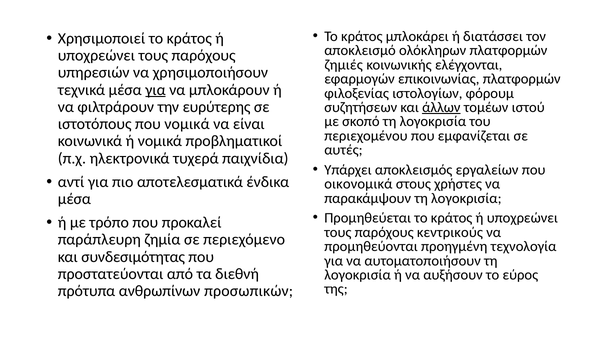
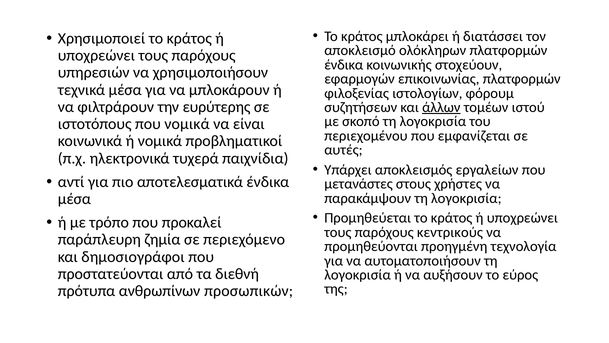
ζημιές: ζημιές -> ένδικα (344, 65)
ελέγχονται: ελέγχονται -> στοχεύουν (469, 65)
για underline: present -> none (155, 90)
οικονομικά: οικονομικά -> μετανάστες (359, 184)
συνδεσιμότητας: συνδεσιμότητας -> δημοσιογράφοι (133, 256)
